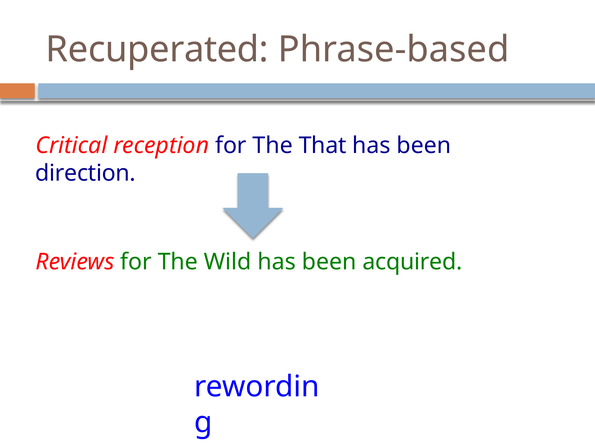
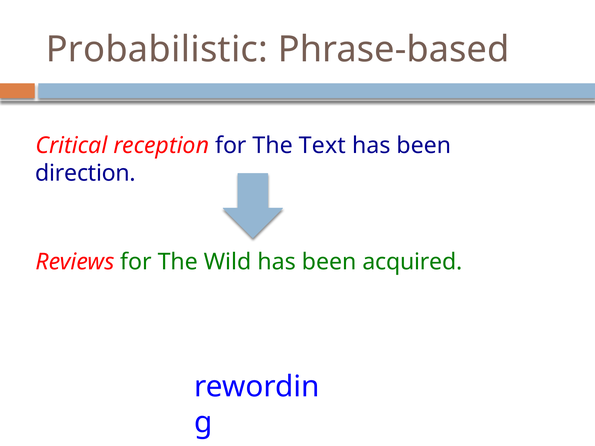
Recuperated: Recuperated -> Probabilistic (157, 50)
That: That -> Text (322, 145)
